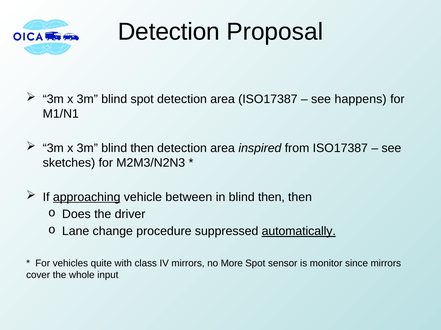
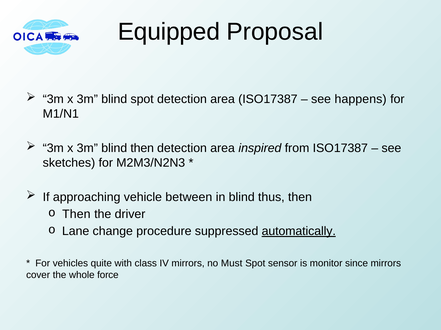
Detection: Detection -> Equipped (169, 32)
approaching underline: present -> none (87, 197)
in blind then: then -> thus (271, 197)
Does: Does -> Then (76, 215)
More: More -> Must (232, 264)
input: input -> force (108, 276)
